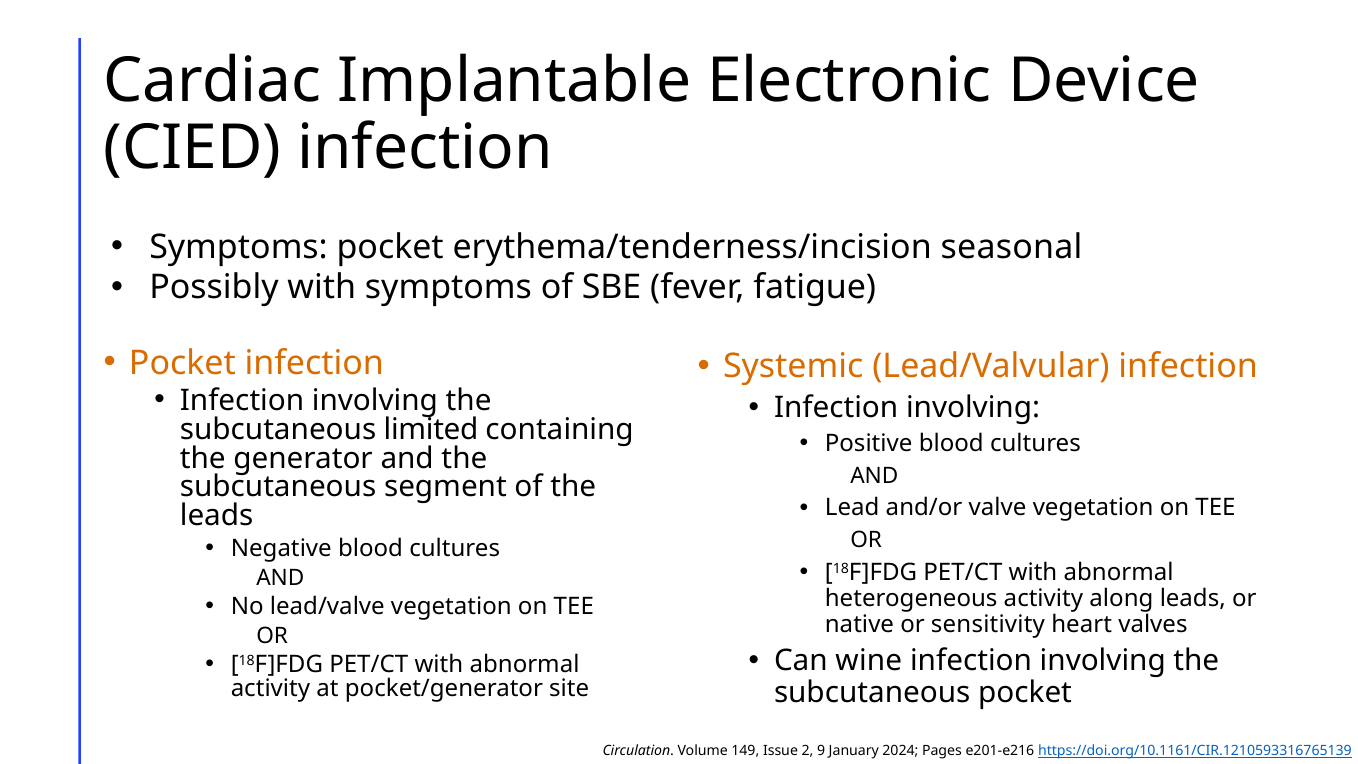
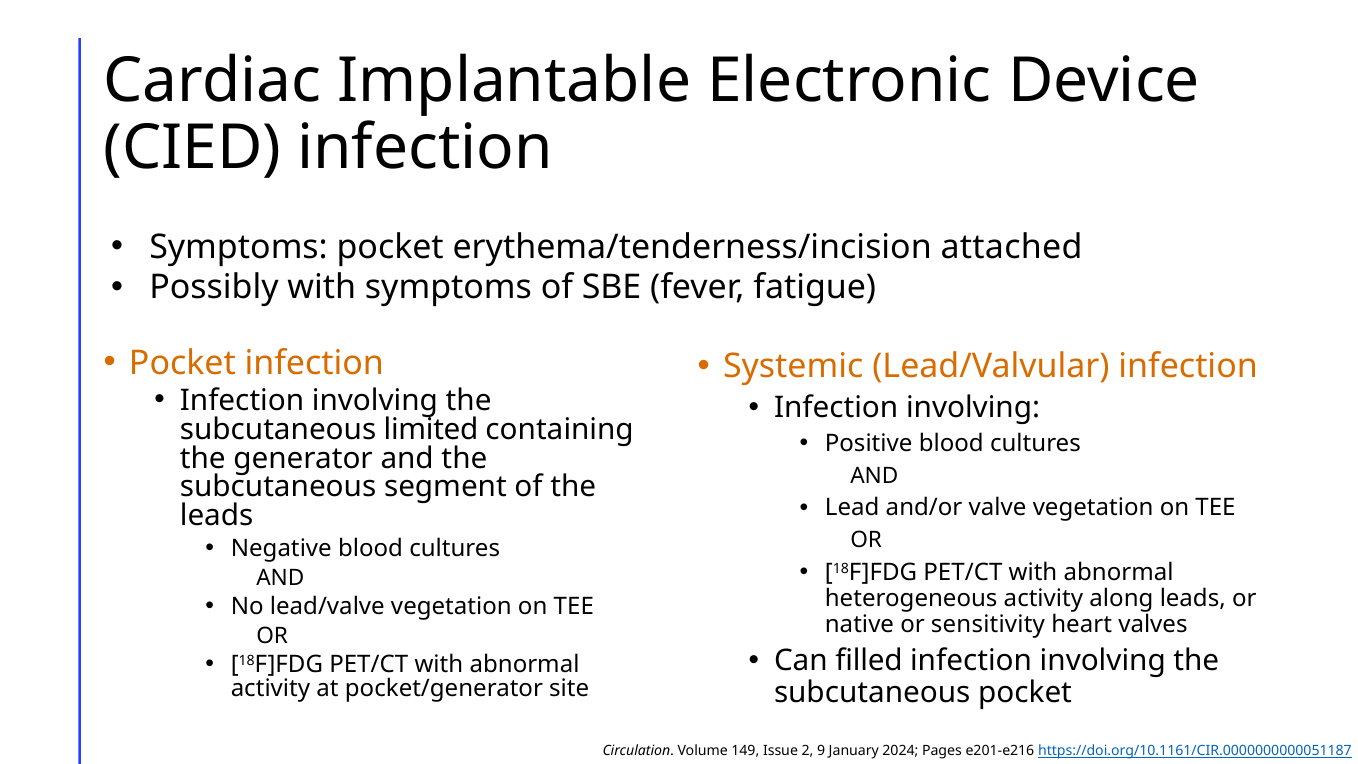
seasonal: seasonal -> attached (1012, 247)
wine: wine -> filled (869, 661)
https://doi.org/10.1161/CIR.1210593316765139: https://doi.org/10.1161/CIR.1210593316765139 -> https://doi.org/10.1161/CIR.0000000000051187 (1195, 751)
